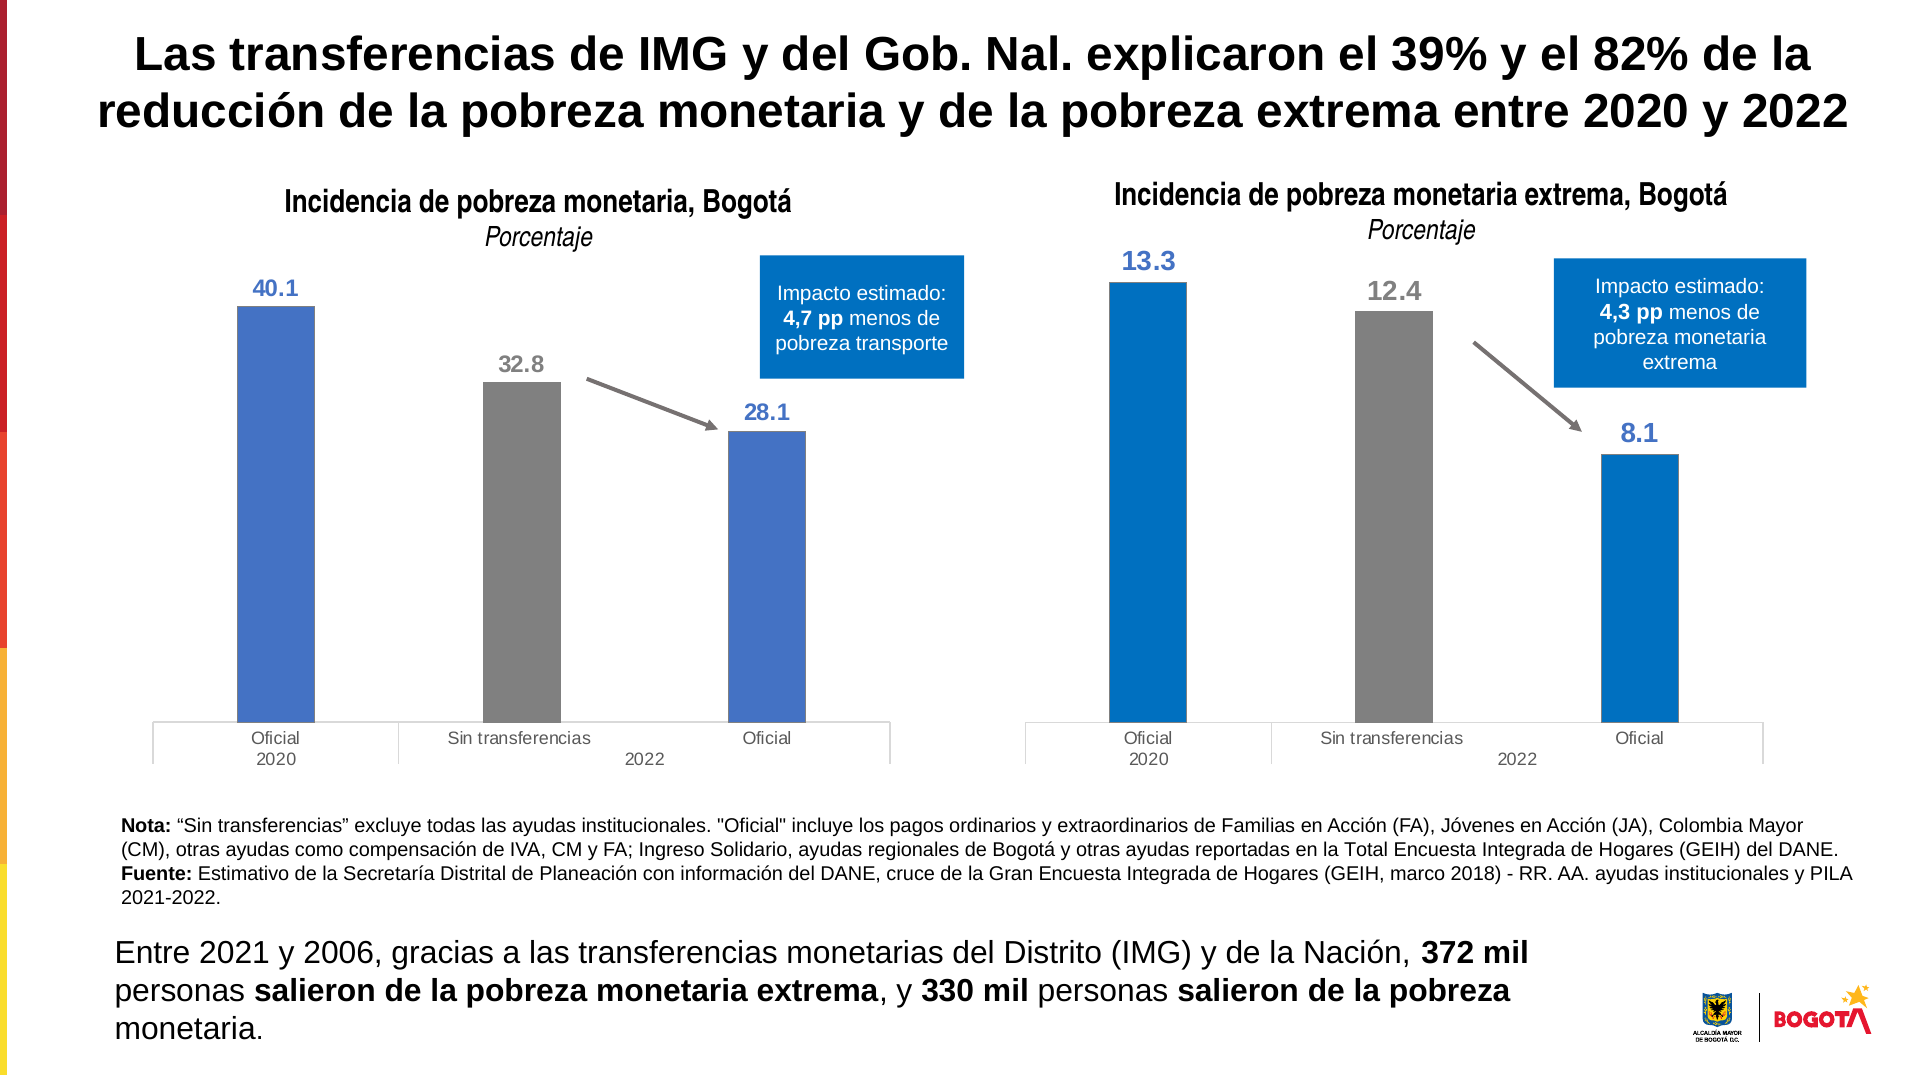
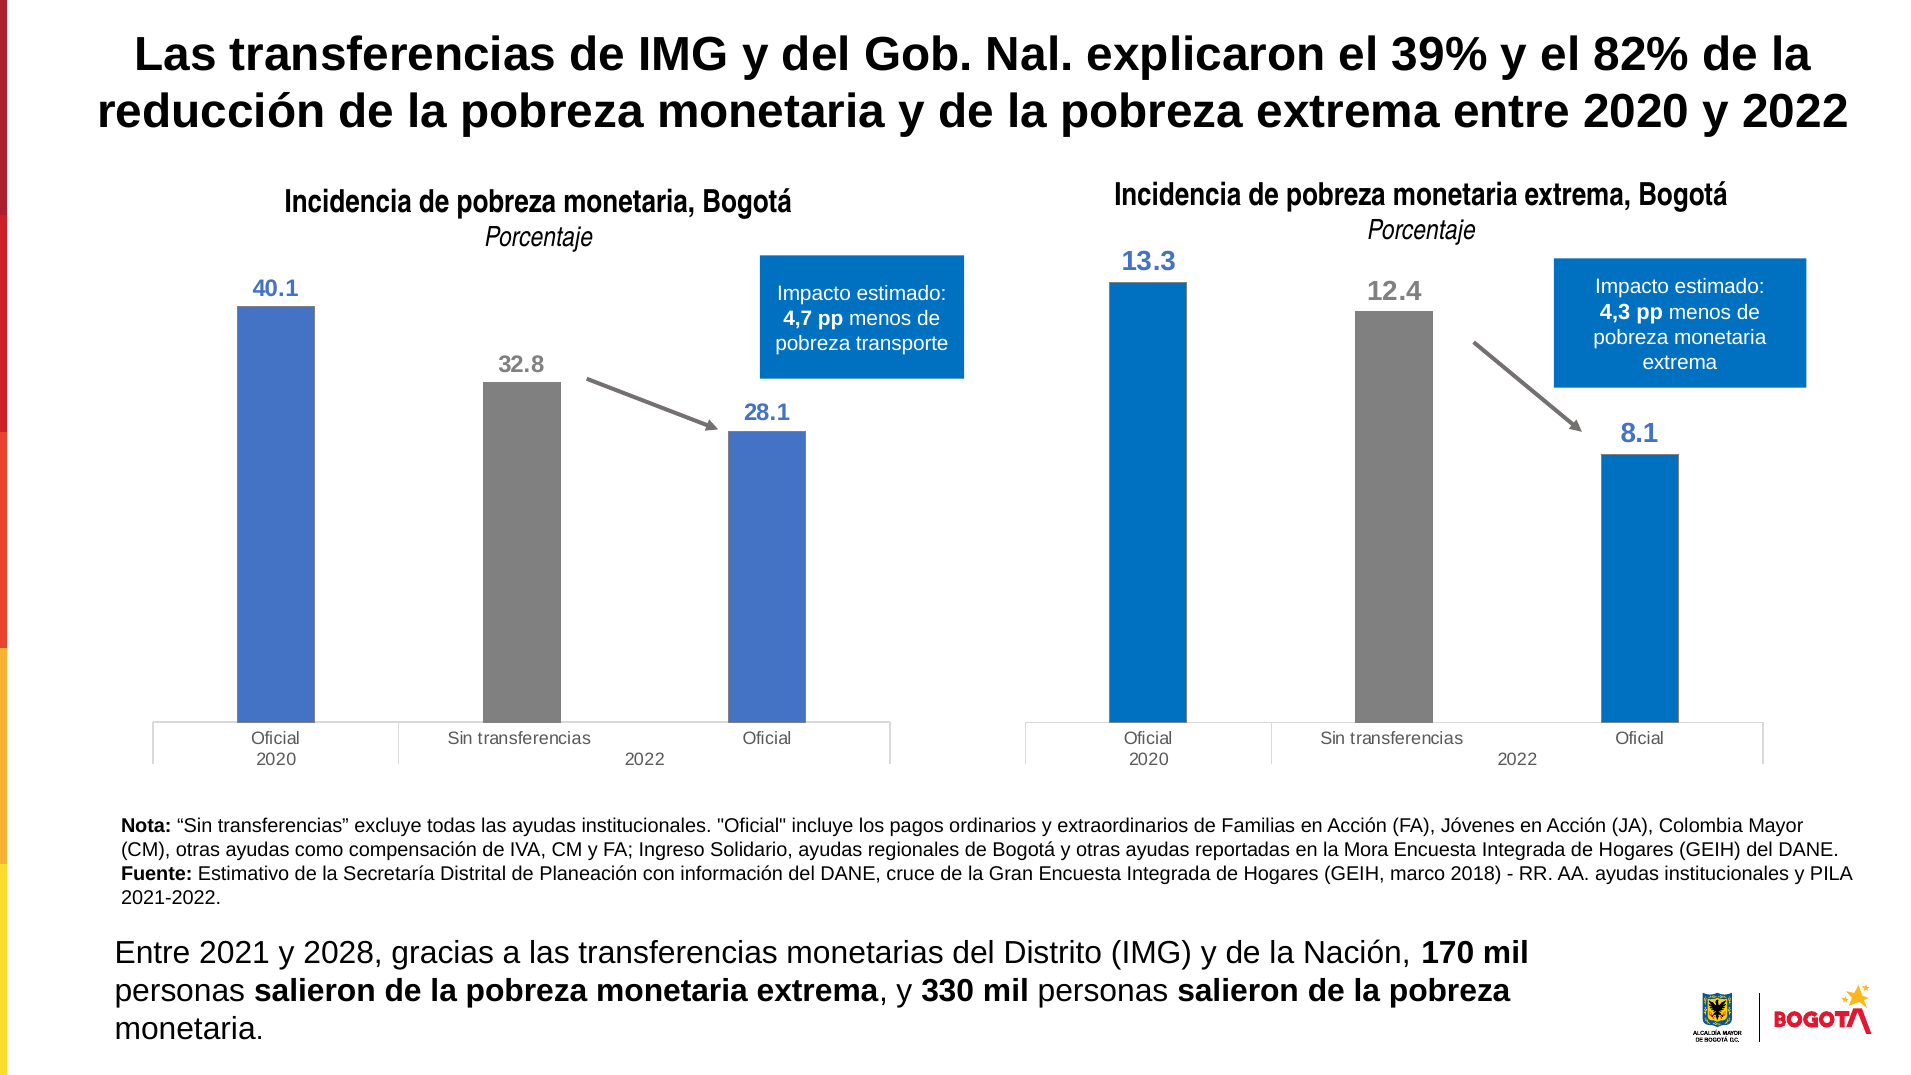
Total: Total -> Mora (1366, 850)
2006: 2006 -> 2028 (343, 952)
372: 372 -> 170 (1448, 952)
